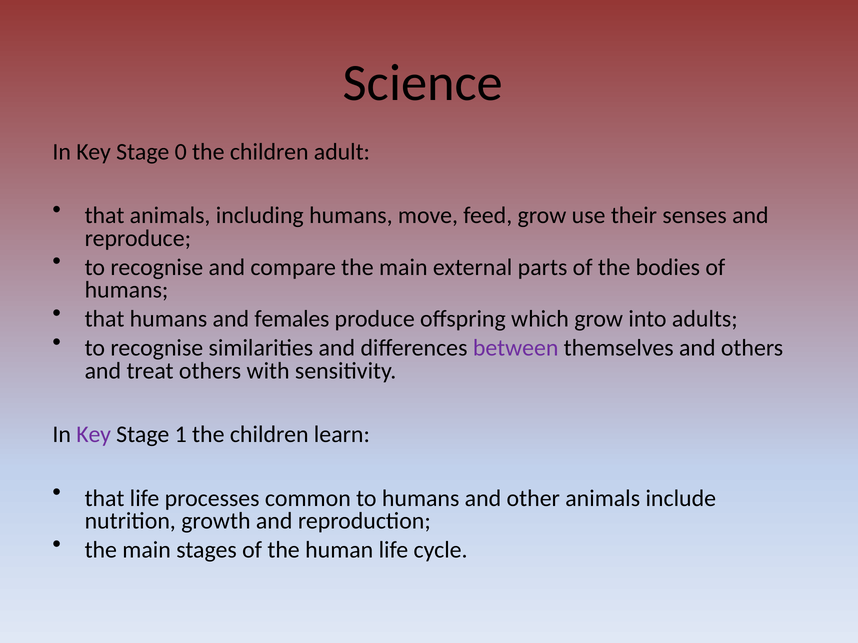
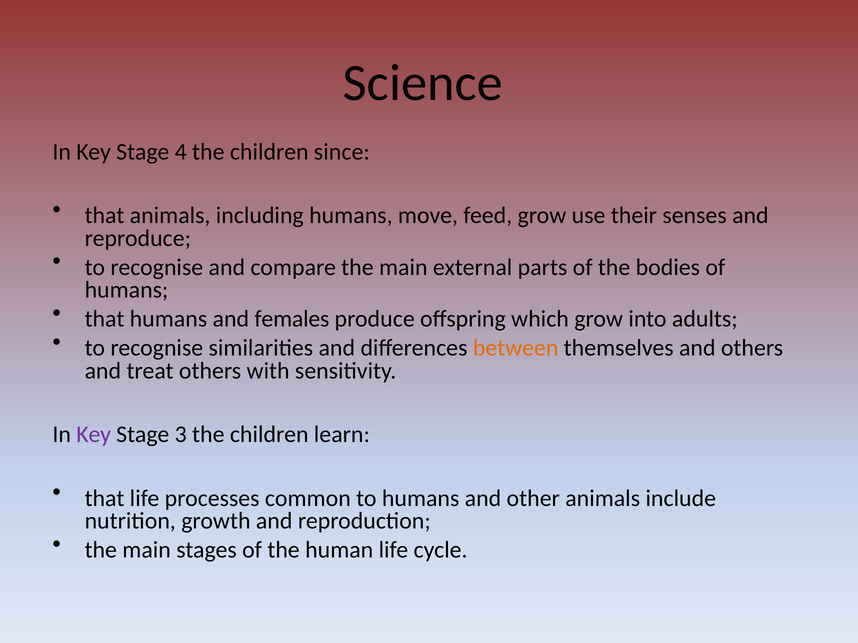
0: 0 -> 4 (181, 152)
adult: adult -> since (342, 152)
between colour: purple -> orange (516, 348)
1: 1 -> 3 (181, 435)
